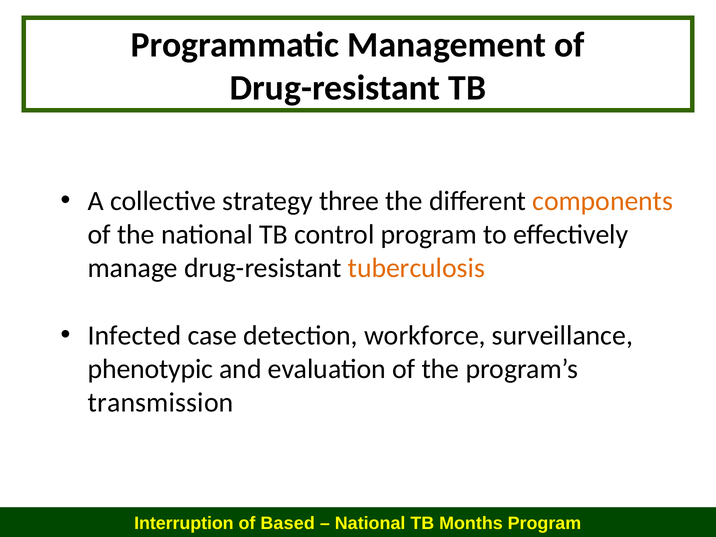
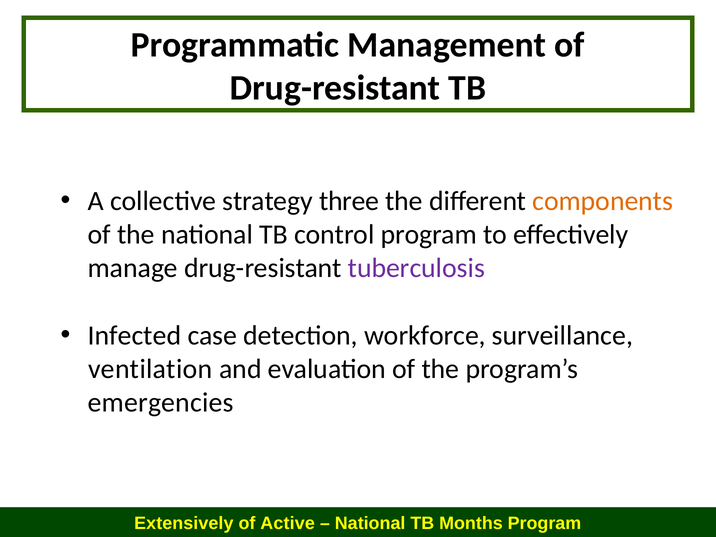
tuberculosis colour: orange -> purple (416, 268)
phenotypic: phenotypic -> ventilation (150, 369)
transmission: transmission -> emergencies (161, 403)
Interruption: Interruption -> Extensively (184, 523)
Based: Based -> Active (288, 523)
